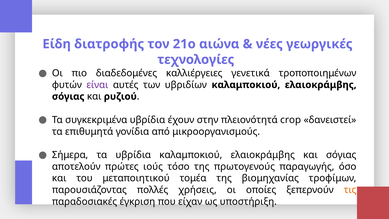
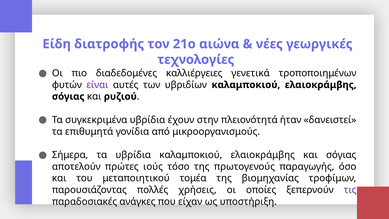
crop: crop -> ήταν (291, 120)
τις colour: orange -> purple (350, 190)
έγκριση: έγκριση -> ανάγκες (137, 201)
